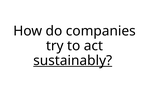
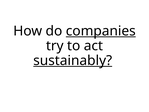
companies underline: none -> present (101, 31)
